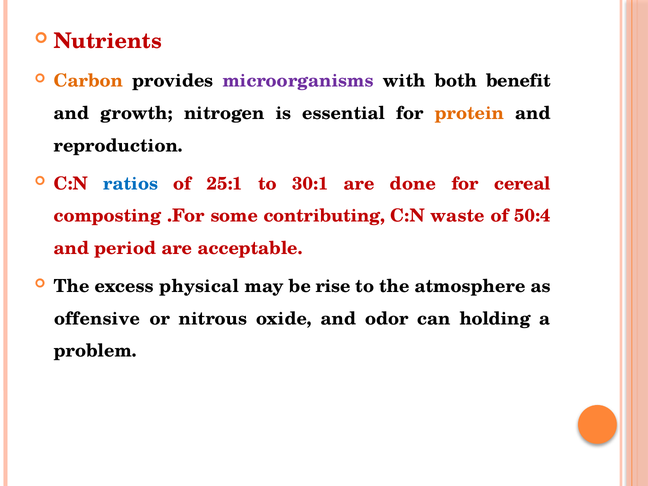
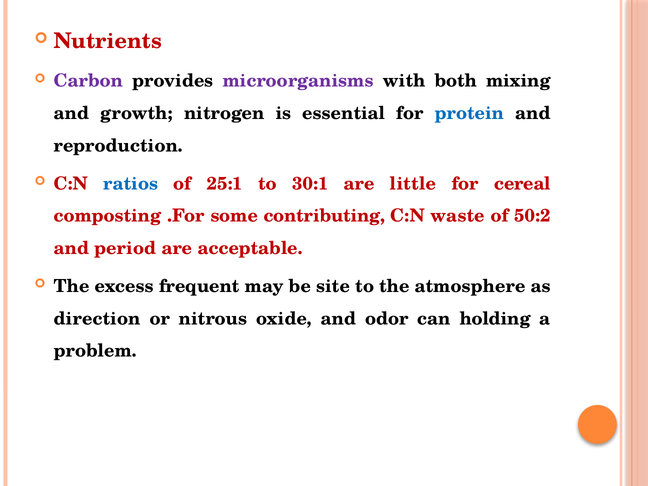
Carbon colour: orange -> purple (89, 81)
benefit: benefit -> mixing (518, 81)
protein colour: orange -> blue (469, 113)
done: done -> little (413, 184)
50:4: 50:4 -> 50:2 (533, 216)
physical: physical -> frequent (199, 286)
rise: rise -> site (333, 286)
offensive: offensive -> direction (97, 319)
